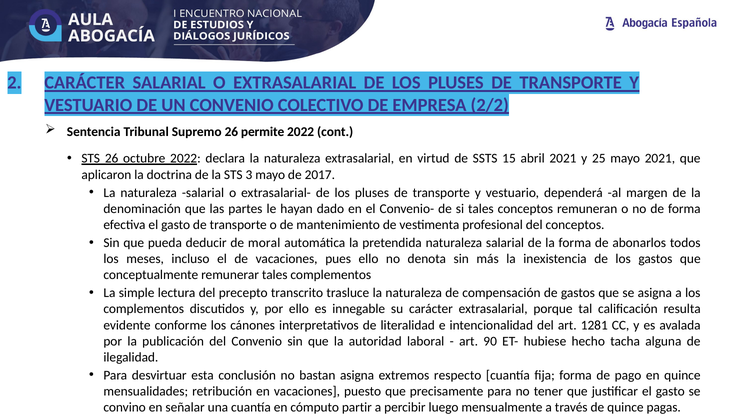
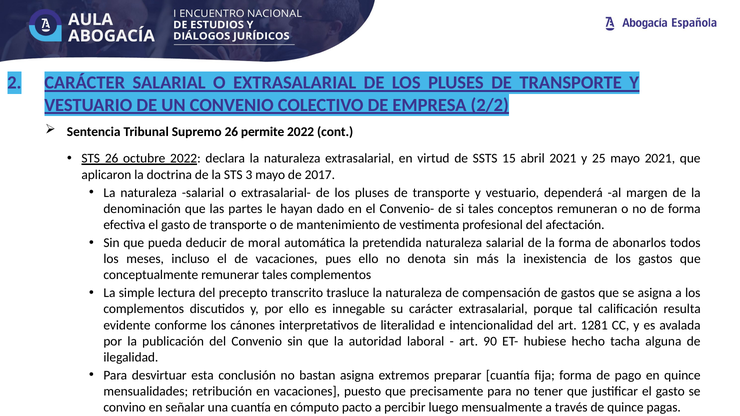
del conceptos: conceptos -> afectación (575, 225)
respecto: respecto -> preparar (458, 376)
partir: partir -> pacto (357, 408)
